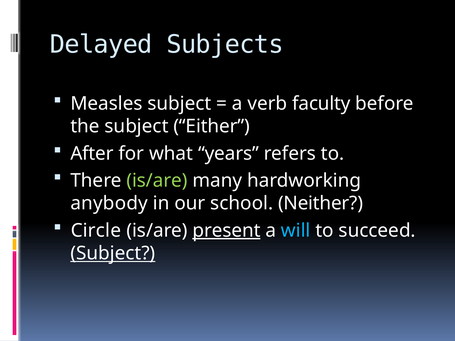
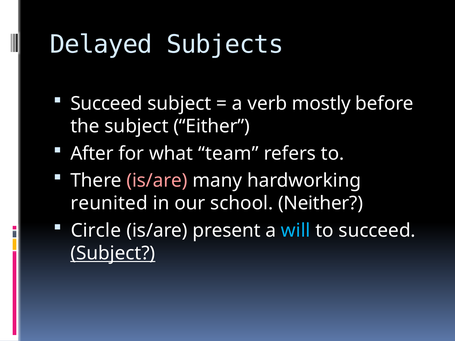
Measles: Measles -> Succeed (107, 104)
faculty: faculty -> mostly (321, 104)
years: years -> team (228, 154)
is/are colour: light green -> pink (157, 181)
anybody: anybody -> reunited (109, 204)
present underline: present -> none (227, 231)
